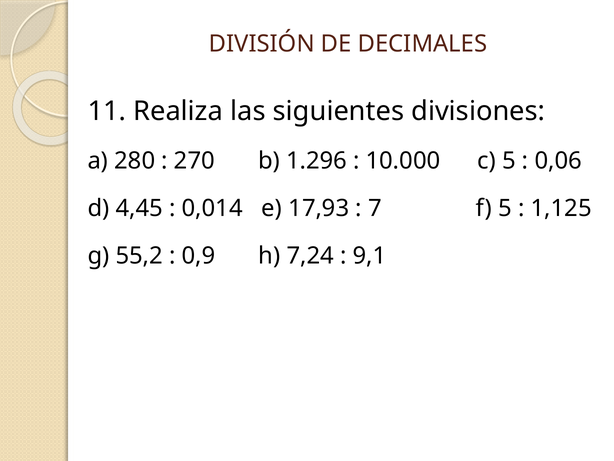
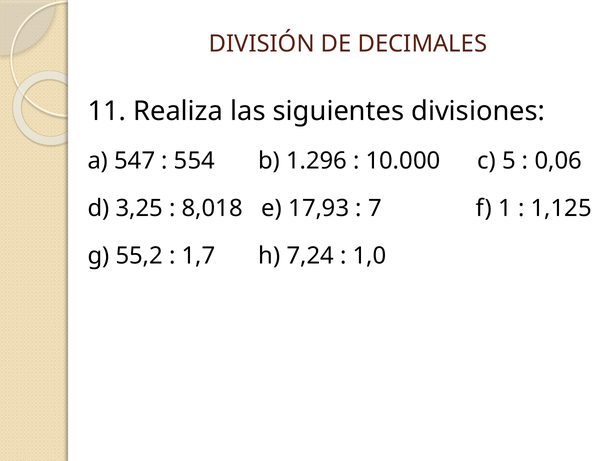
280: 280 -> 547 (135, 161)
270: 270 -> 554 (194, 161)
4,45: 4,45 -> 3,25 (139, 208)
0,014: 0,014 -> 8,018 (212, 208)
f 5: 5 -> 1 (505, 208)
0,9: 0,9 -> 1,7 (198, 256)
9,1: 9,1 -> 1,0 (369, 256)
